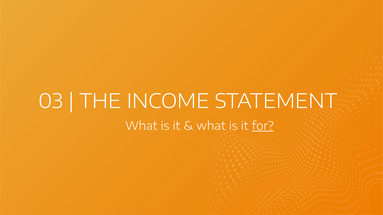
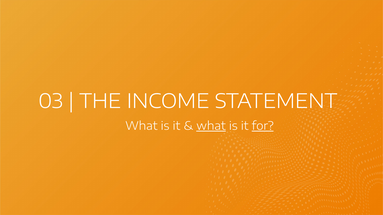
what underline: none -> present (211, 126)
